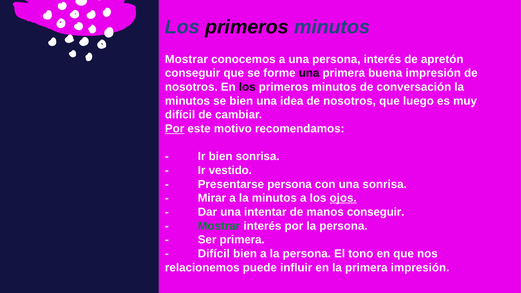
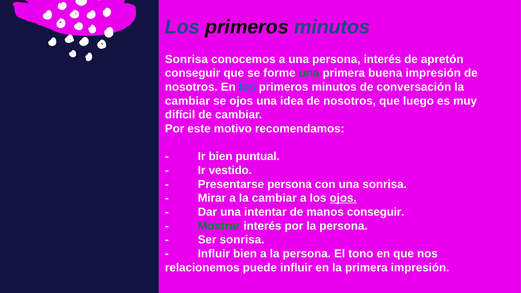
Mostrar: Mostrar -> Sonrisa (186, 59)
una colour: black -> green (309, 73)
los colour: black -> blue (247, 87)
minutos: minutos -> cambiar (187, 101)
se bien: bien -> ojos (241, 101)
Por underline: present -> none (175, 129)
bien sonrisa: sonrisa -> puntual (258, 156)
a la minutos: minutos -> cambiar (274, 198)
Ser primera: primera -> sonrisa (242, 240)
Difícil: Difícil -> Influir (214, 254)
